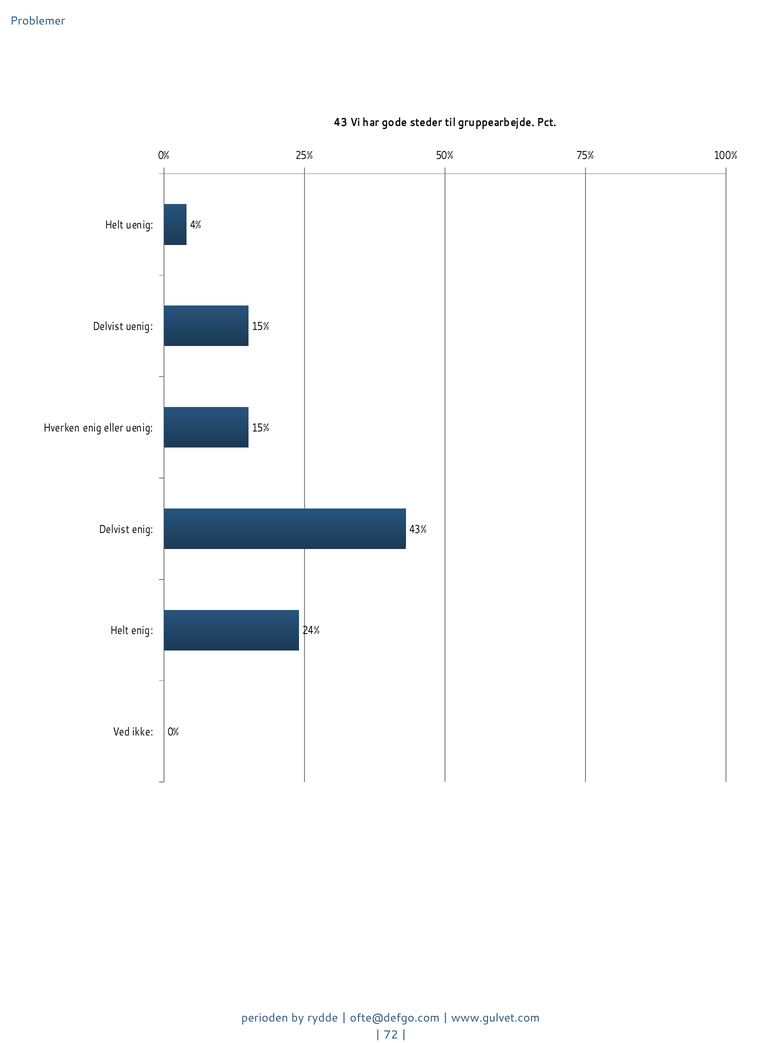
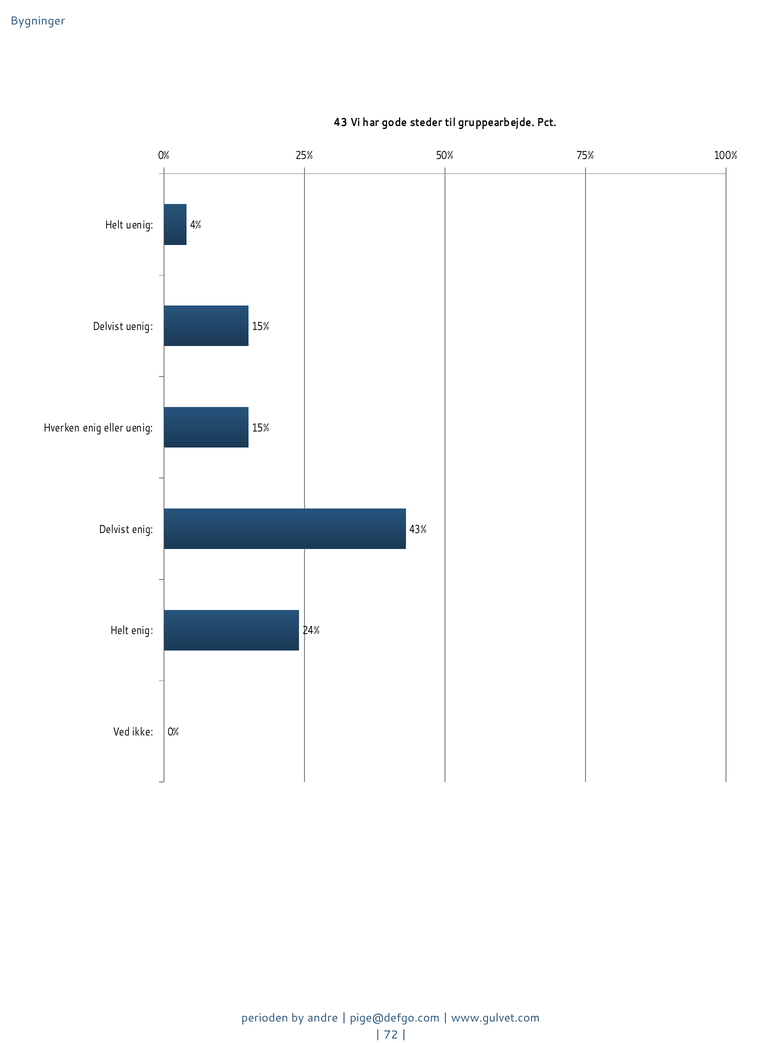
Problemer: Problemer -> Bygninger (38, 21)
rydde: rydde -> andre (323, 1017)
ofte@defgo.com: ofte@defgo.com -> pige@defgo.com (395, 1017)
